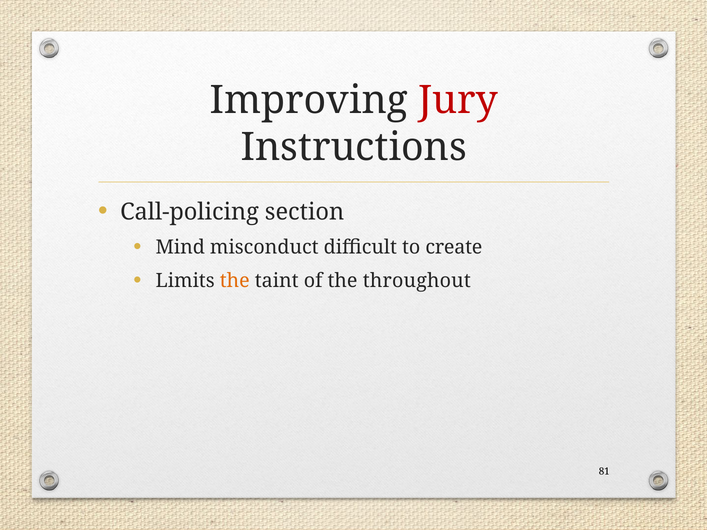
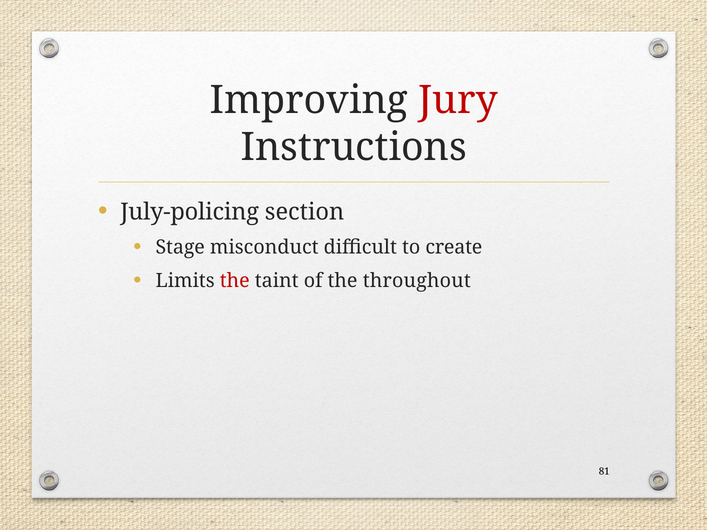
Call-policing: Call-policing -> July-policing (190, 212)
Mind: Mind -> Stage (180, 247)
the colour: orange -> red (235, 281)
